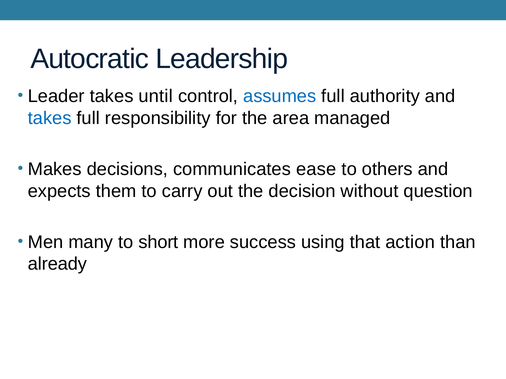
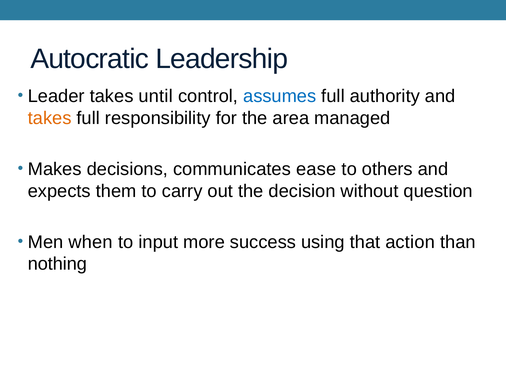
takes colour: blue -> orange (50, 118)
many: many -> when (91, 242)
short: short -> input (158, 242)
already: already -> nothing (57, 264)
